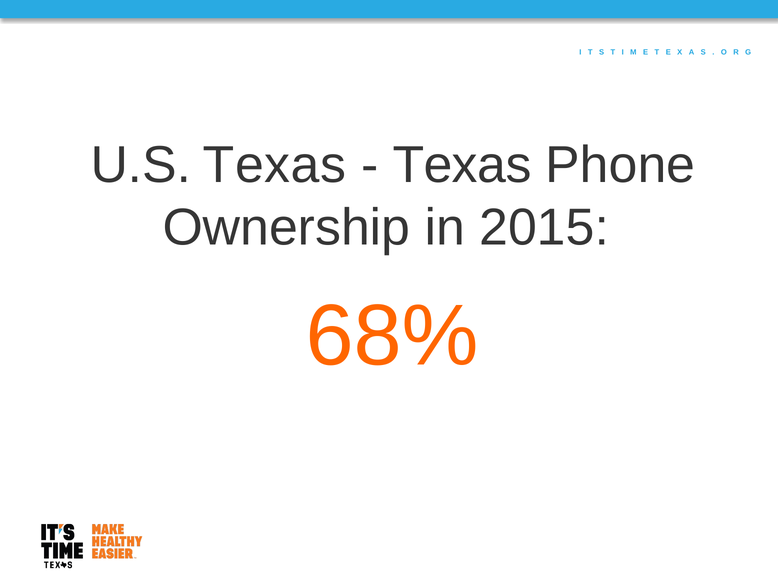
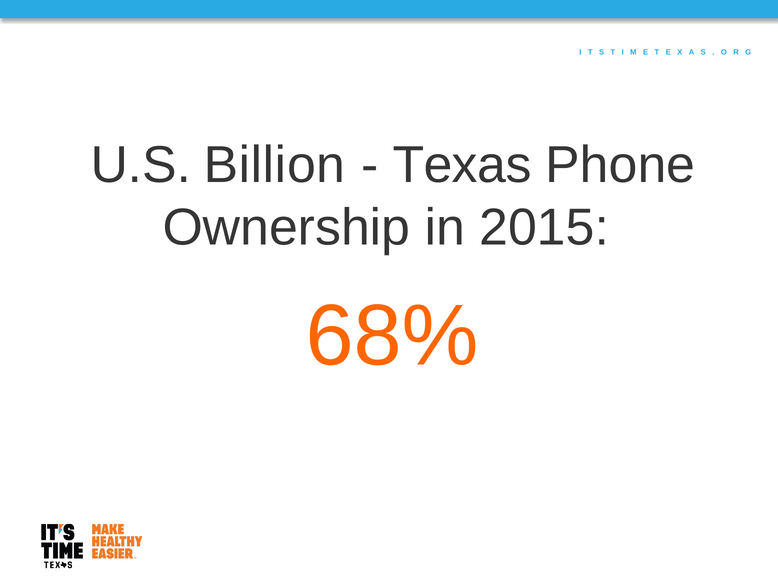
U.S Texas: Texas -> Billion (275, 165)
